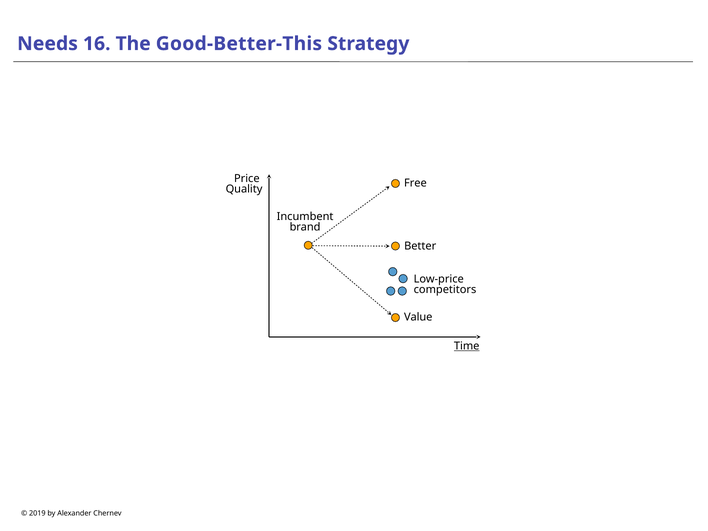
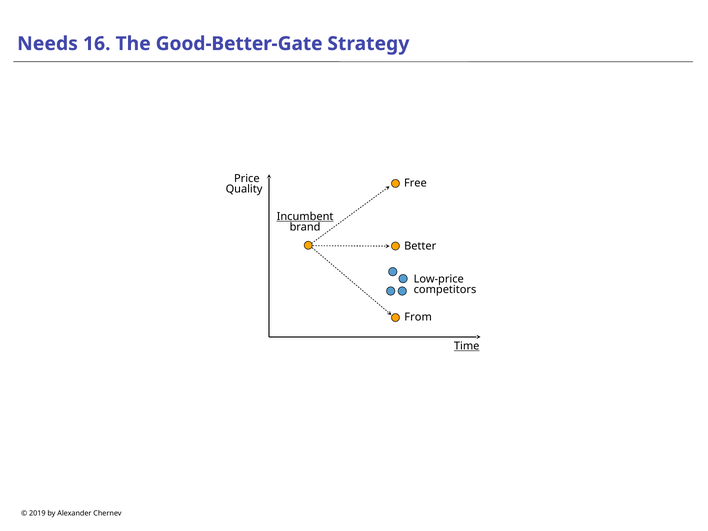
Good-Better-This: Good-Better-This -> Good-Better-Gate (239, 44)
Incumbent underline: none -> present (305, 216)
Value: Value -> From (418, 317)
